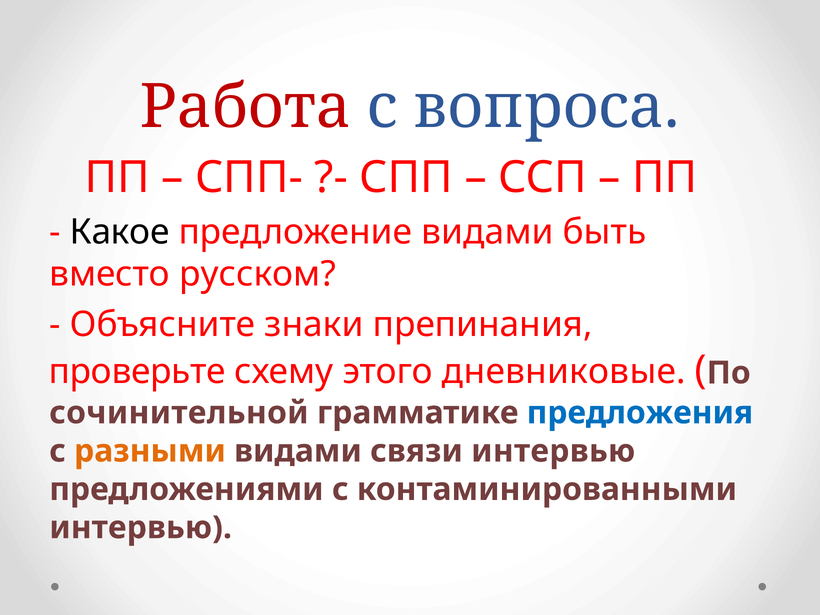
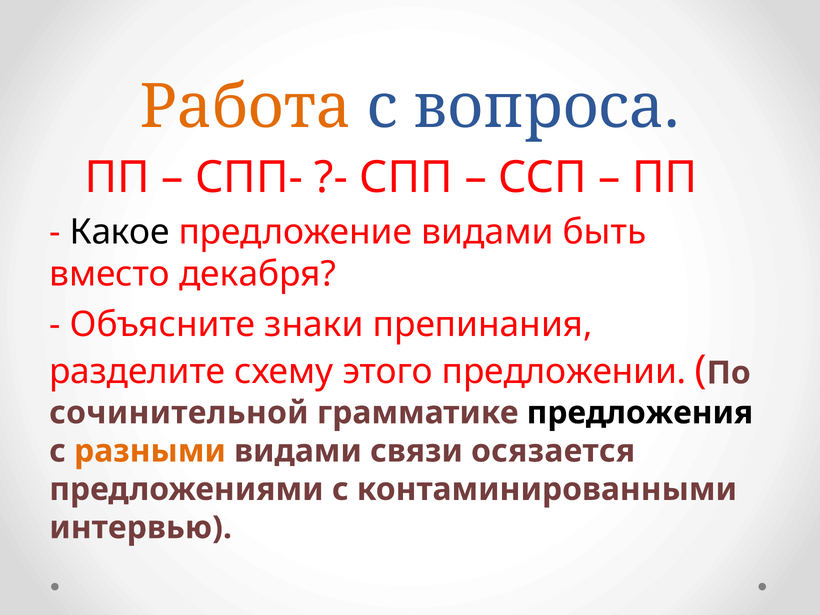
Работа colour: red -> orange (246, 107)
русском: русском -> декабря (258, 274)
проверьте: проверьте -> разделите (137, 372)
дневниковые: дневниковые -> предложении (564, 372)
предложения colour: blue -> black (640, 413)
связи интервью: интервью -> осязается (553, 451)
